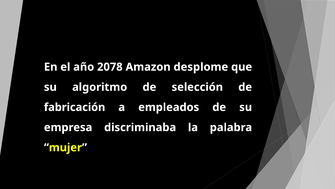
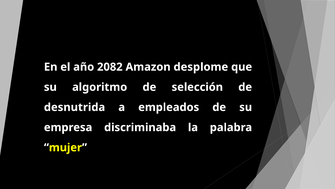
2078: 2078 -> 2082 (110, 67)
fabricación: fabricación -> desnutrida (75, 107)
